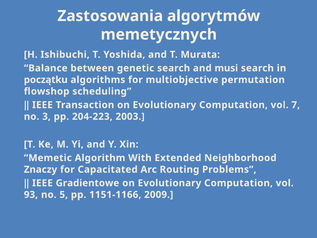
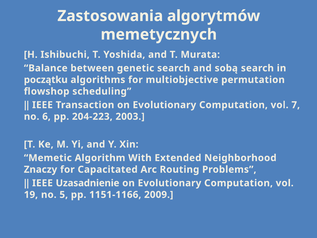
musi: musi -> sobą (226, 68)
3: 3 -> 6 (46, 116)
Gradientowe: Gradientowe -> Uzasadnienie (88, 183)
93: 93 -> 19 (31, 194)
